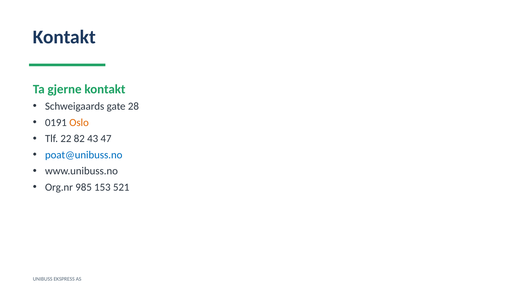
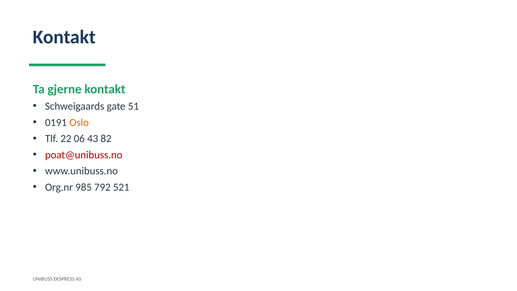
28: 28 -> 51 (133, 106)
82: 82 -> 06 (79, 139)
47: 47 -> 82 (106, 139)
poat@unibuss.no colour: blue -> red (84, 155)
153: 153 -> 792 (102, 187)
